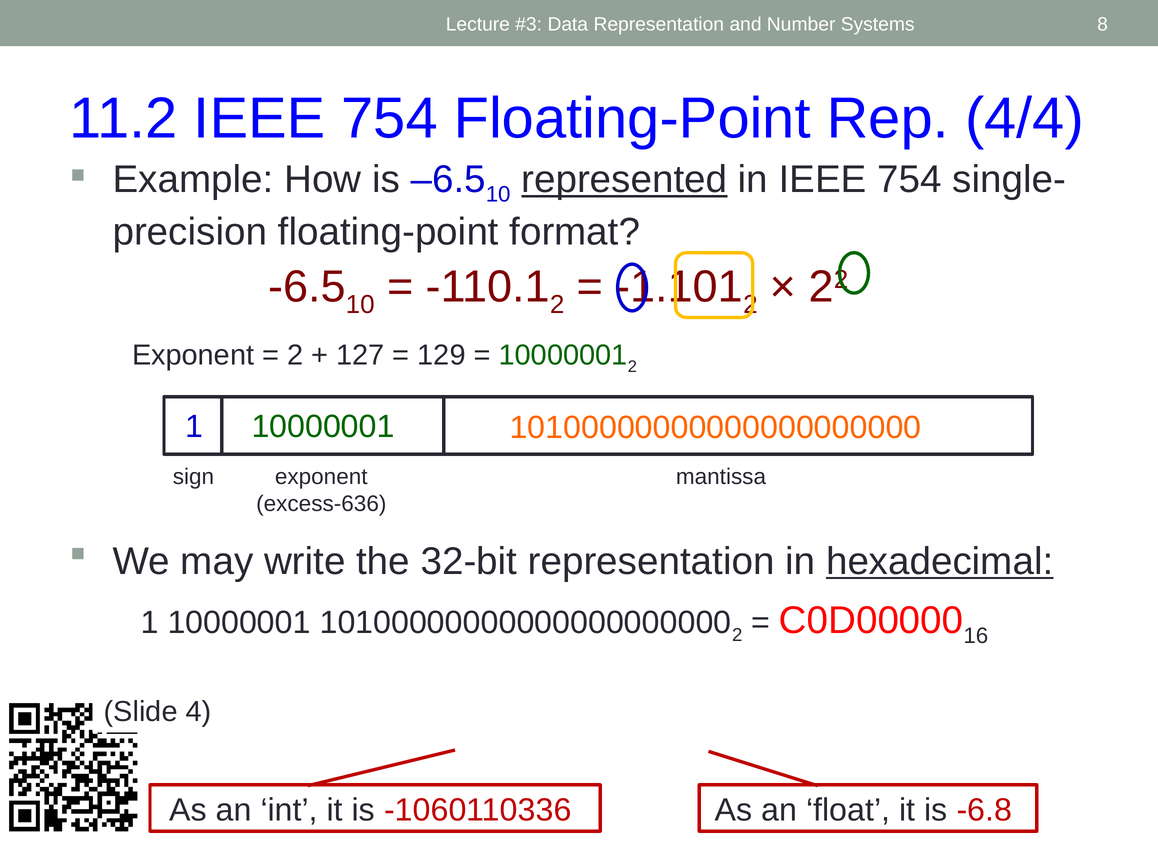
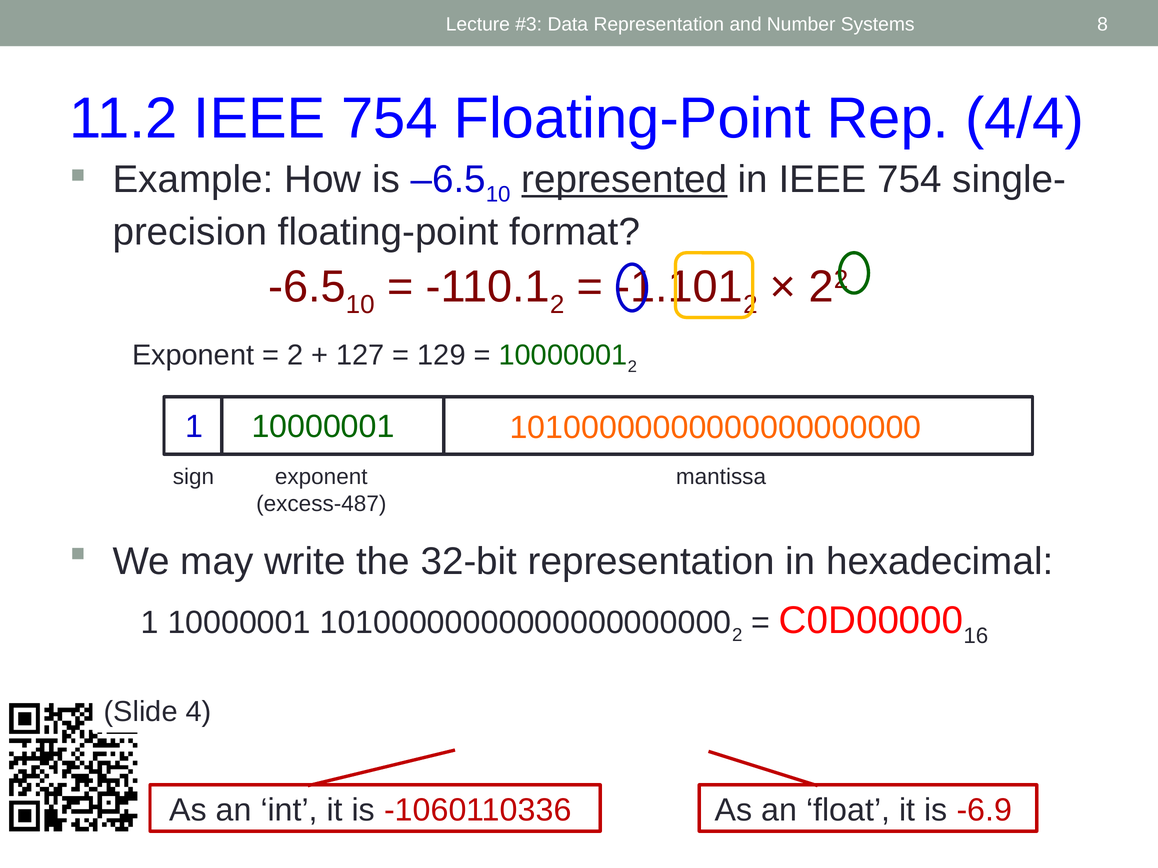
excess-636: excess-636 -> excess-487 (321, 504)
hexadecimal underline: present -> none (940, 562)
-6.8: -6.8 -> -6.9 (984, 811)
